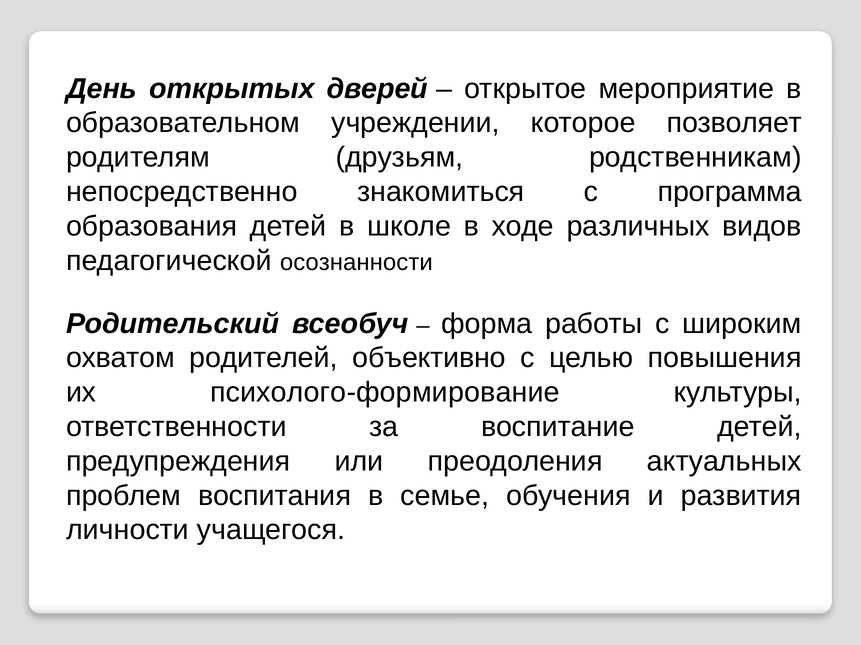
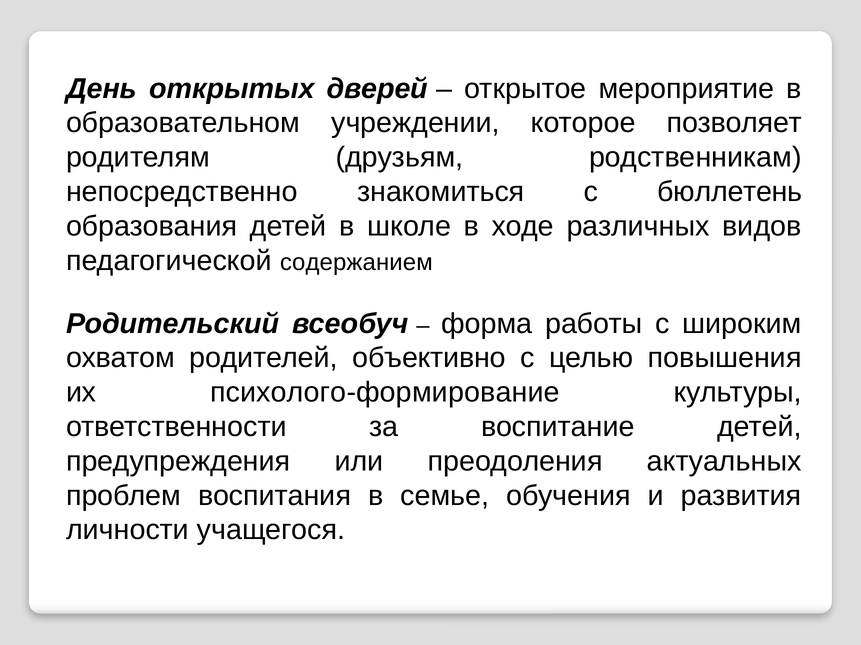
программа: программа -> бюллетень (730, 192)
осознанности: осознанности -> содержанием (356, 262)
